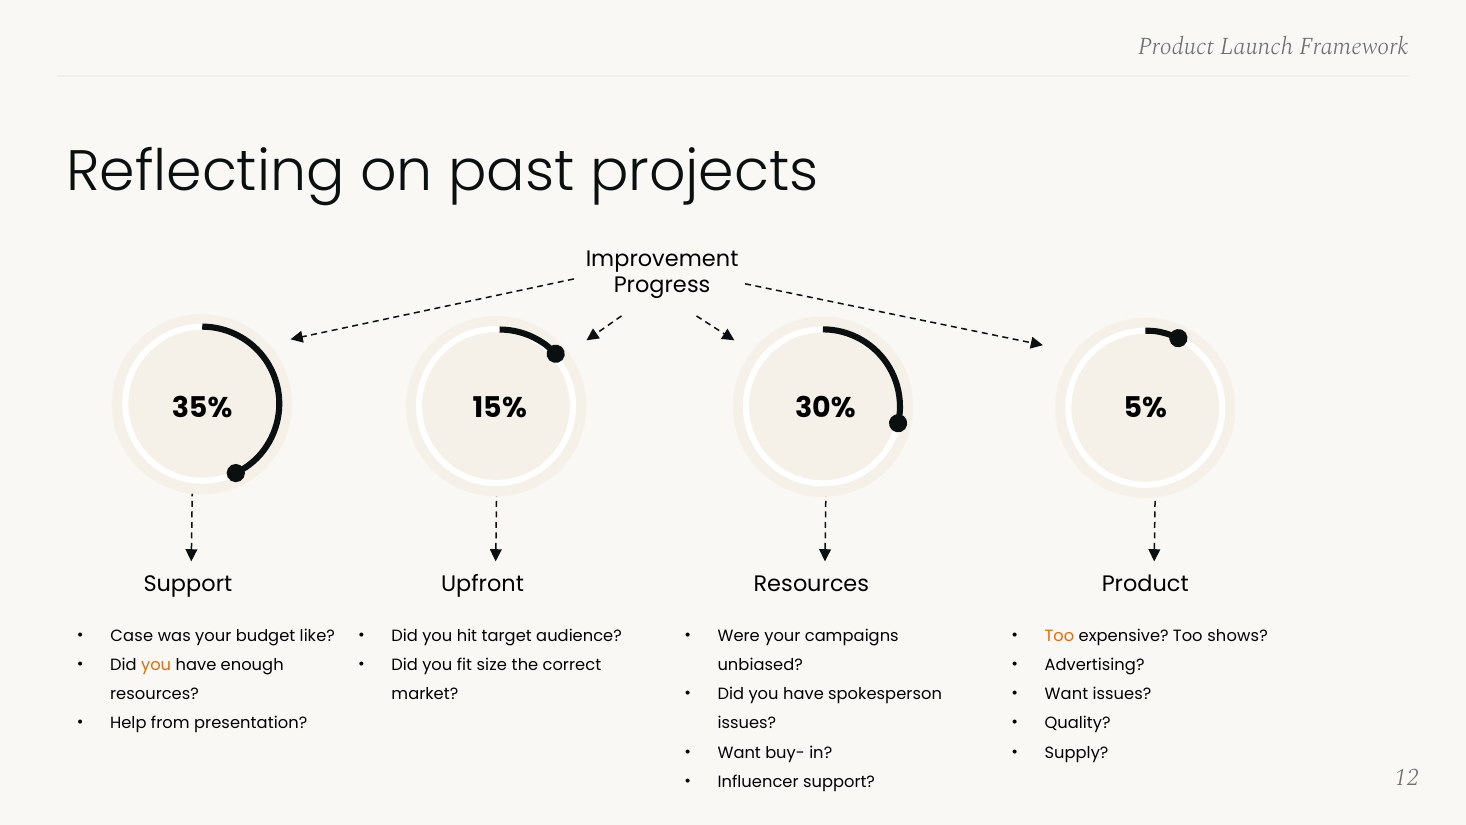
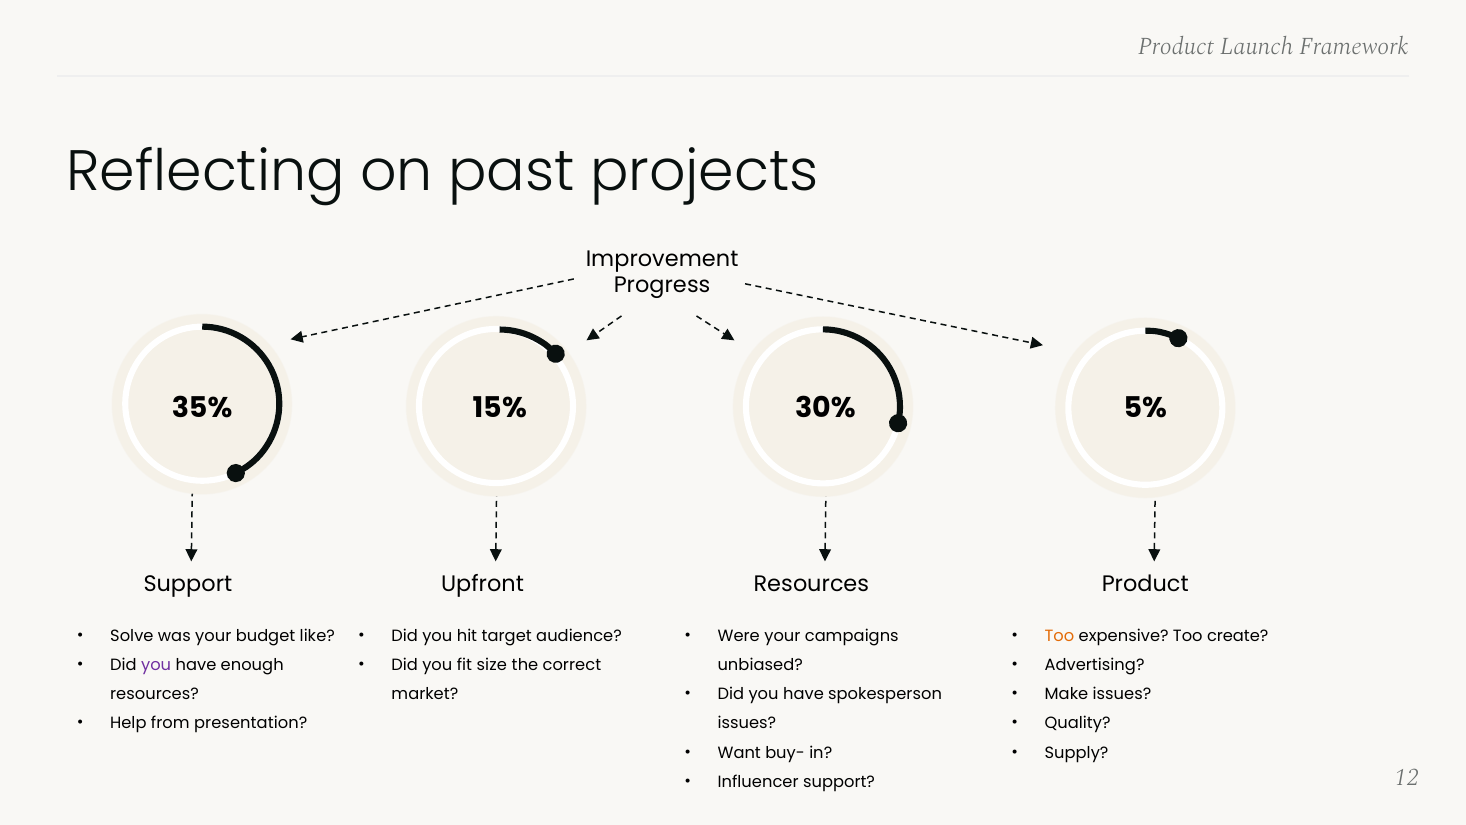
Case: Case -> Solve (132, 635)
shows: shows -> create (1238, 635)
you colour: orange -> purple (156, 665)
Want: Want -> Make (1066, 694)
